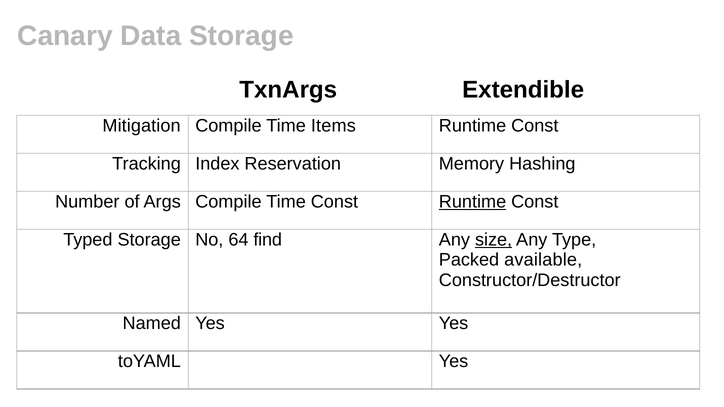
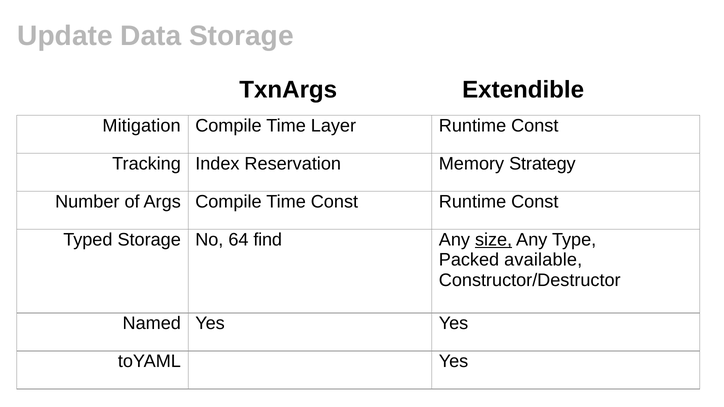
Canary: Canary -> Update (65, 36)
Items: Items -> Layer (333, 126)
Hashing: Hashing -> Strategy (542, 164)
Runtime underline: present -> none (473, 202)
